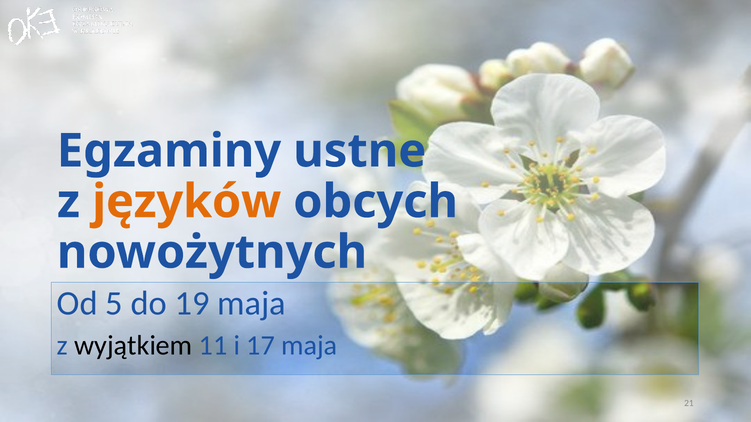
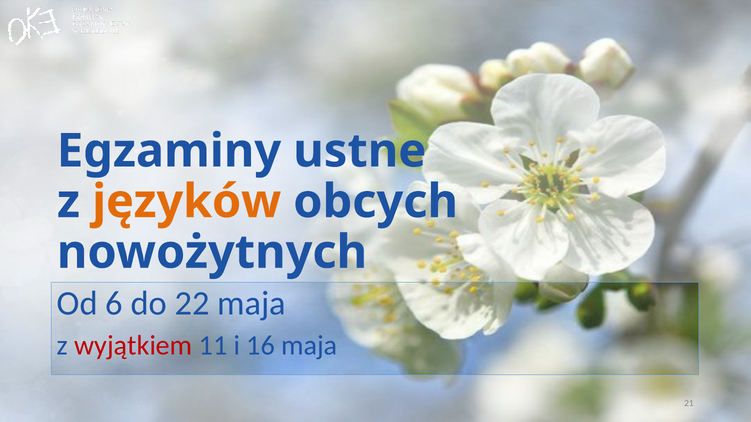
5: 5 -> 6 (114, 304)
19: 19 -> 22 (192, 304)
wyjątkiem colour: black -> red (133, 346)
17: 17 -> 16 (261, 346)
